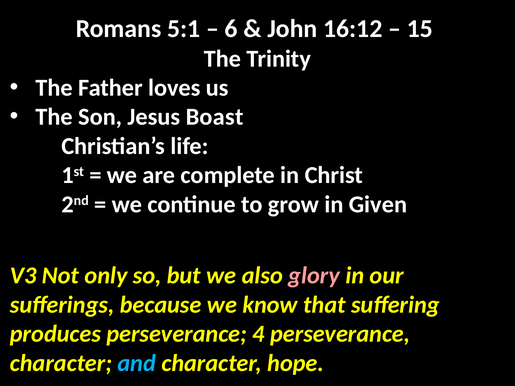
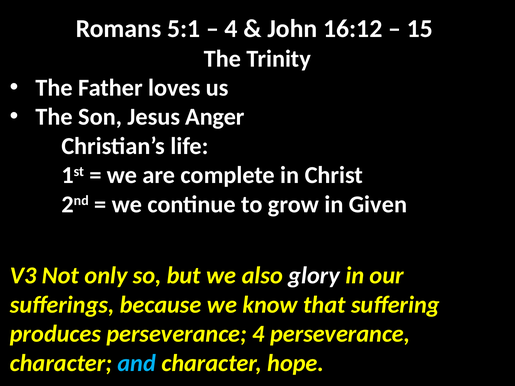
6: 6 -> 4 (231, 29)
Boast: Boast -> Anger (215, 117)
glory colour: pink -> white (314, 276)
